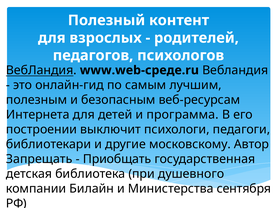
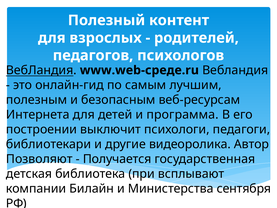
московскому: московскому -> видеоролика (190, 144)
Запрещать: Запрещать -> Позволяют (39, 159)
Приобщать: Приобщать -> Получается (117, 159)
душевного: душевного -> всплывают (191, 174)
